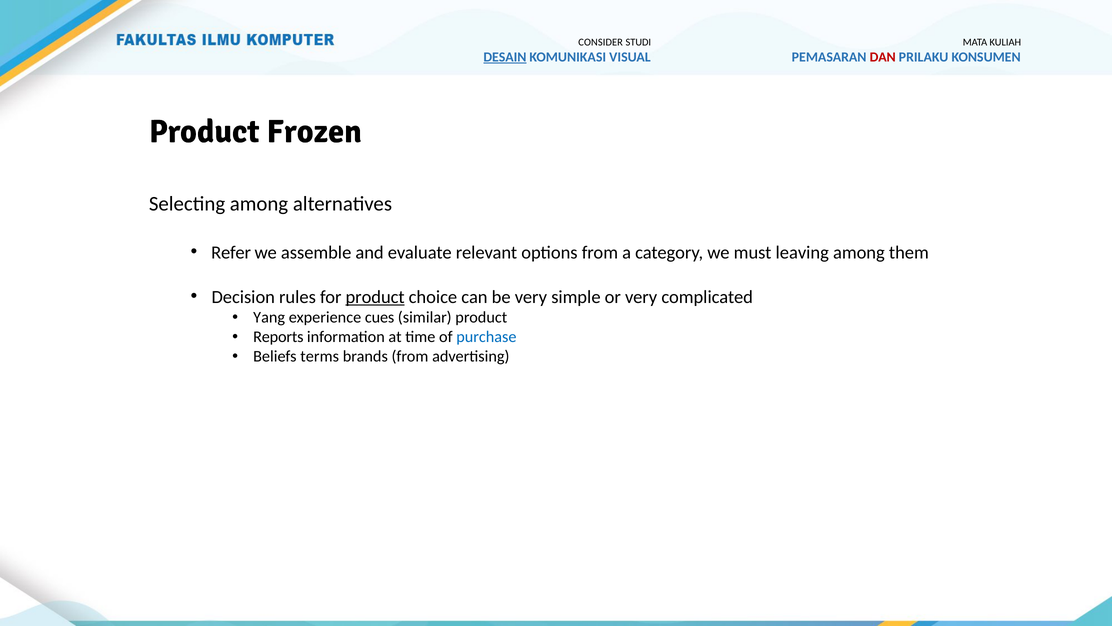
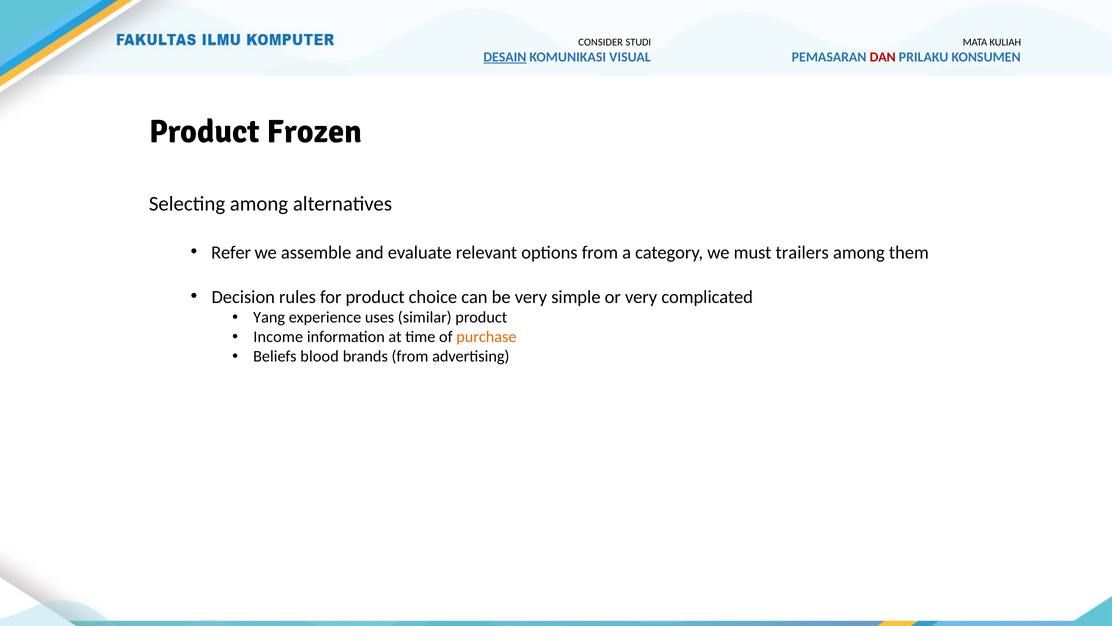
leaving: leaving -> trailers (802, 252)
product underline: present -> none (375, 297)
cues: cues -> uses (380, 317)
Reports: Reports -> Income (278, 337)
purchase colour: blue -> orange (486, 337)
terms: terms -> blood (320, 356)
